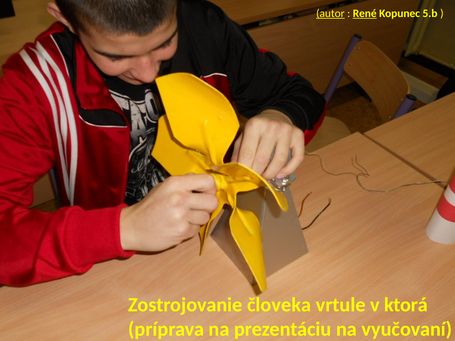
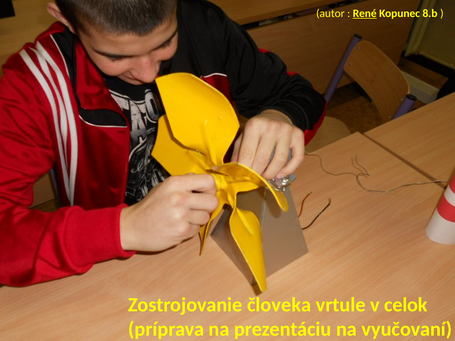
autor underline: present -> none (330, 13)
5.b: 5.b -> 8.b (430, 13)
ktorá: ktorá -> celok (406, 305)
